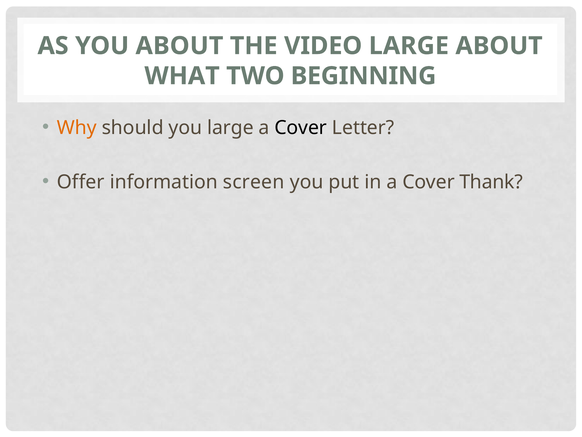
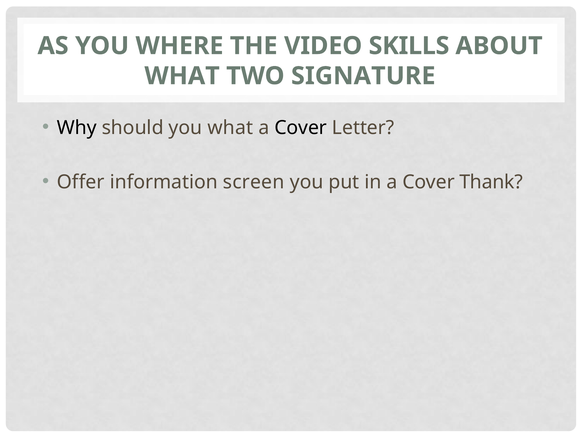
YOU ABOUT: ABOUT -> WHERE (179, 46)
VIDEO LARGE: LARGE -> SKILLS (409, 46)
BEGINNING: BEGINNING -> SIGNATURE (363, 76)
Why colour: orange -> black (77, 127)
you large: large -> what (230, 127)
